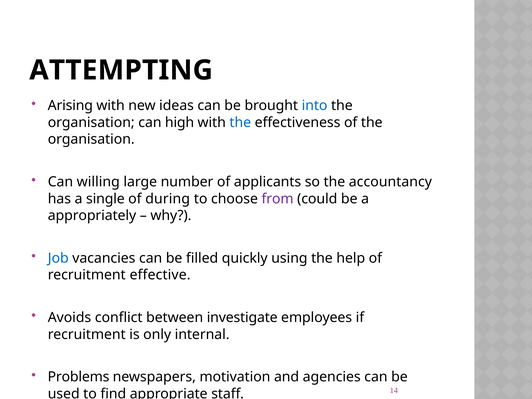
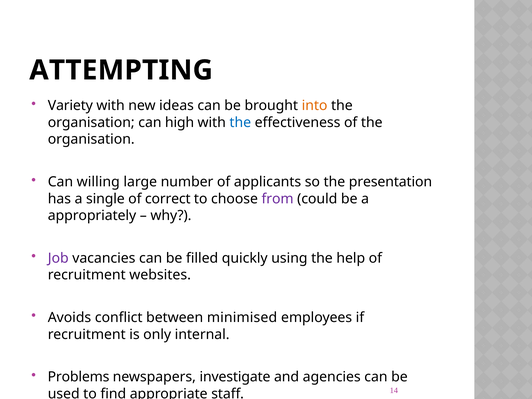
Arising: Arising -> Variety (70, 106)
into colour: blue -> orange (315, 106)
accountancy: accountancy -> presentation (390, 182)
during: during -> correct (168, 199)
Job colour: blue -> purple (58, 258)
effective: effective -> websites (160, 275)
investigate: investigate -> minimised (242, 318)
motivation: motivation -> investigate (235, 377)
